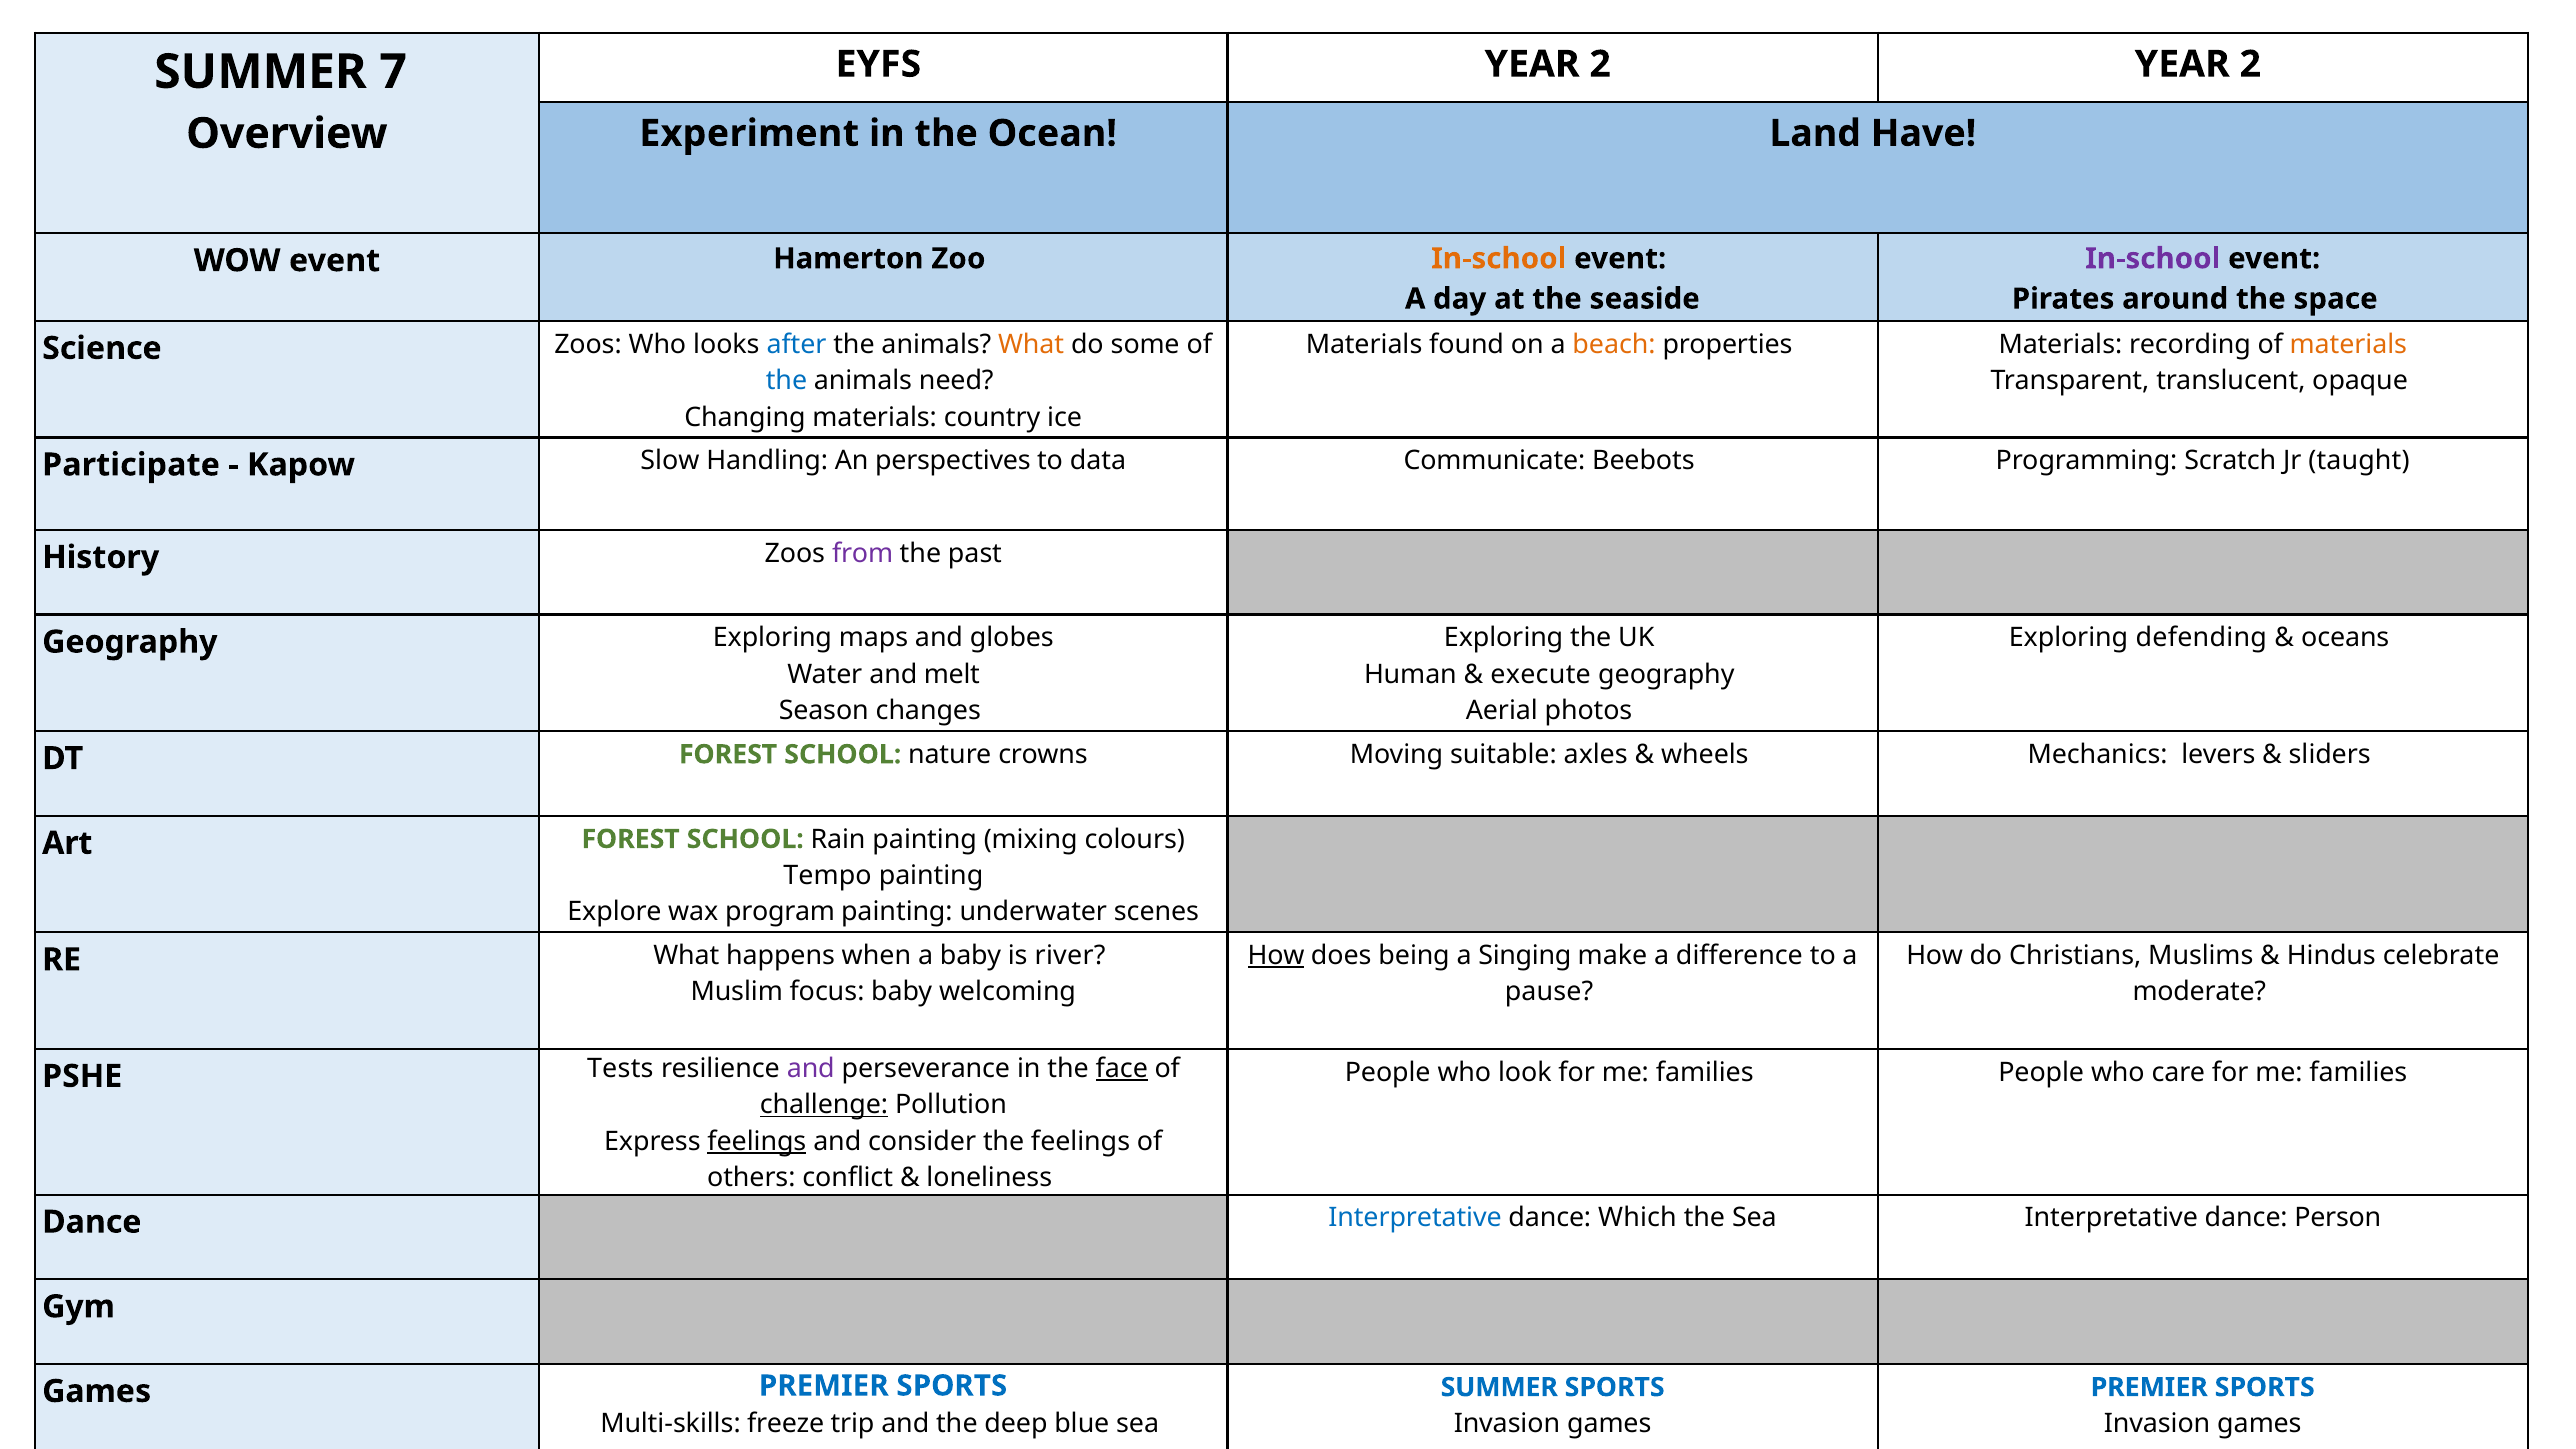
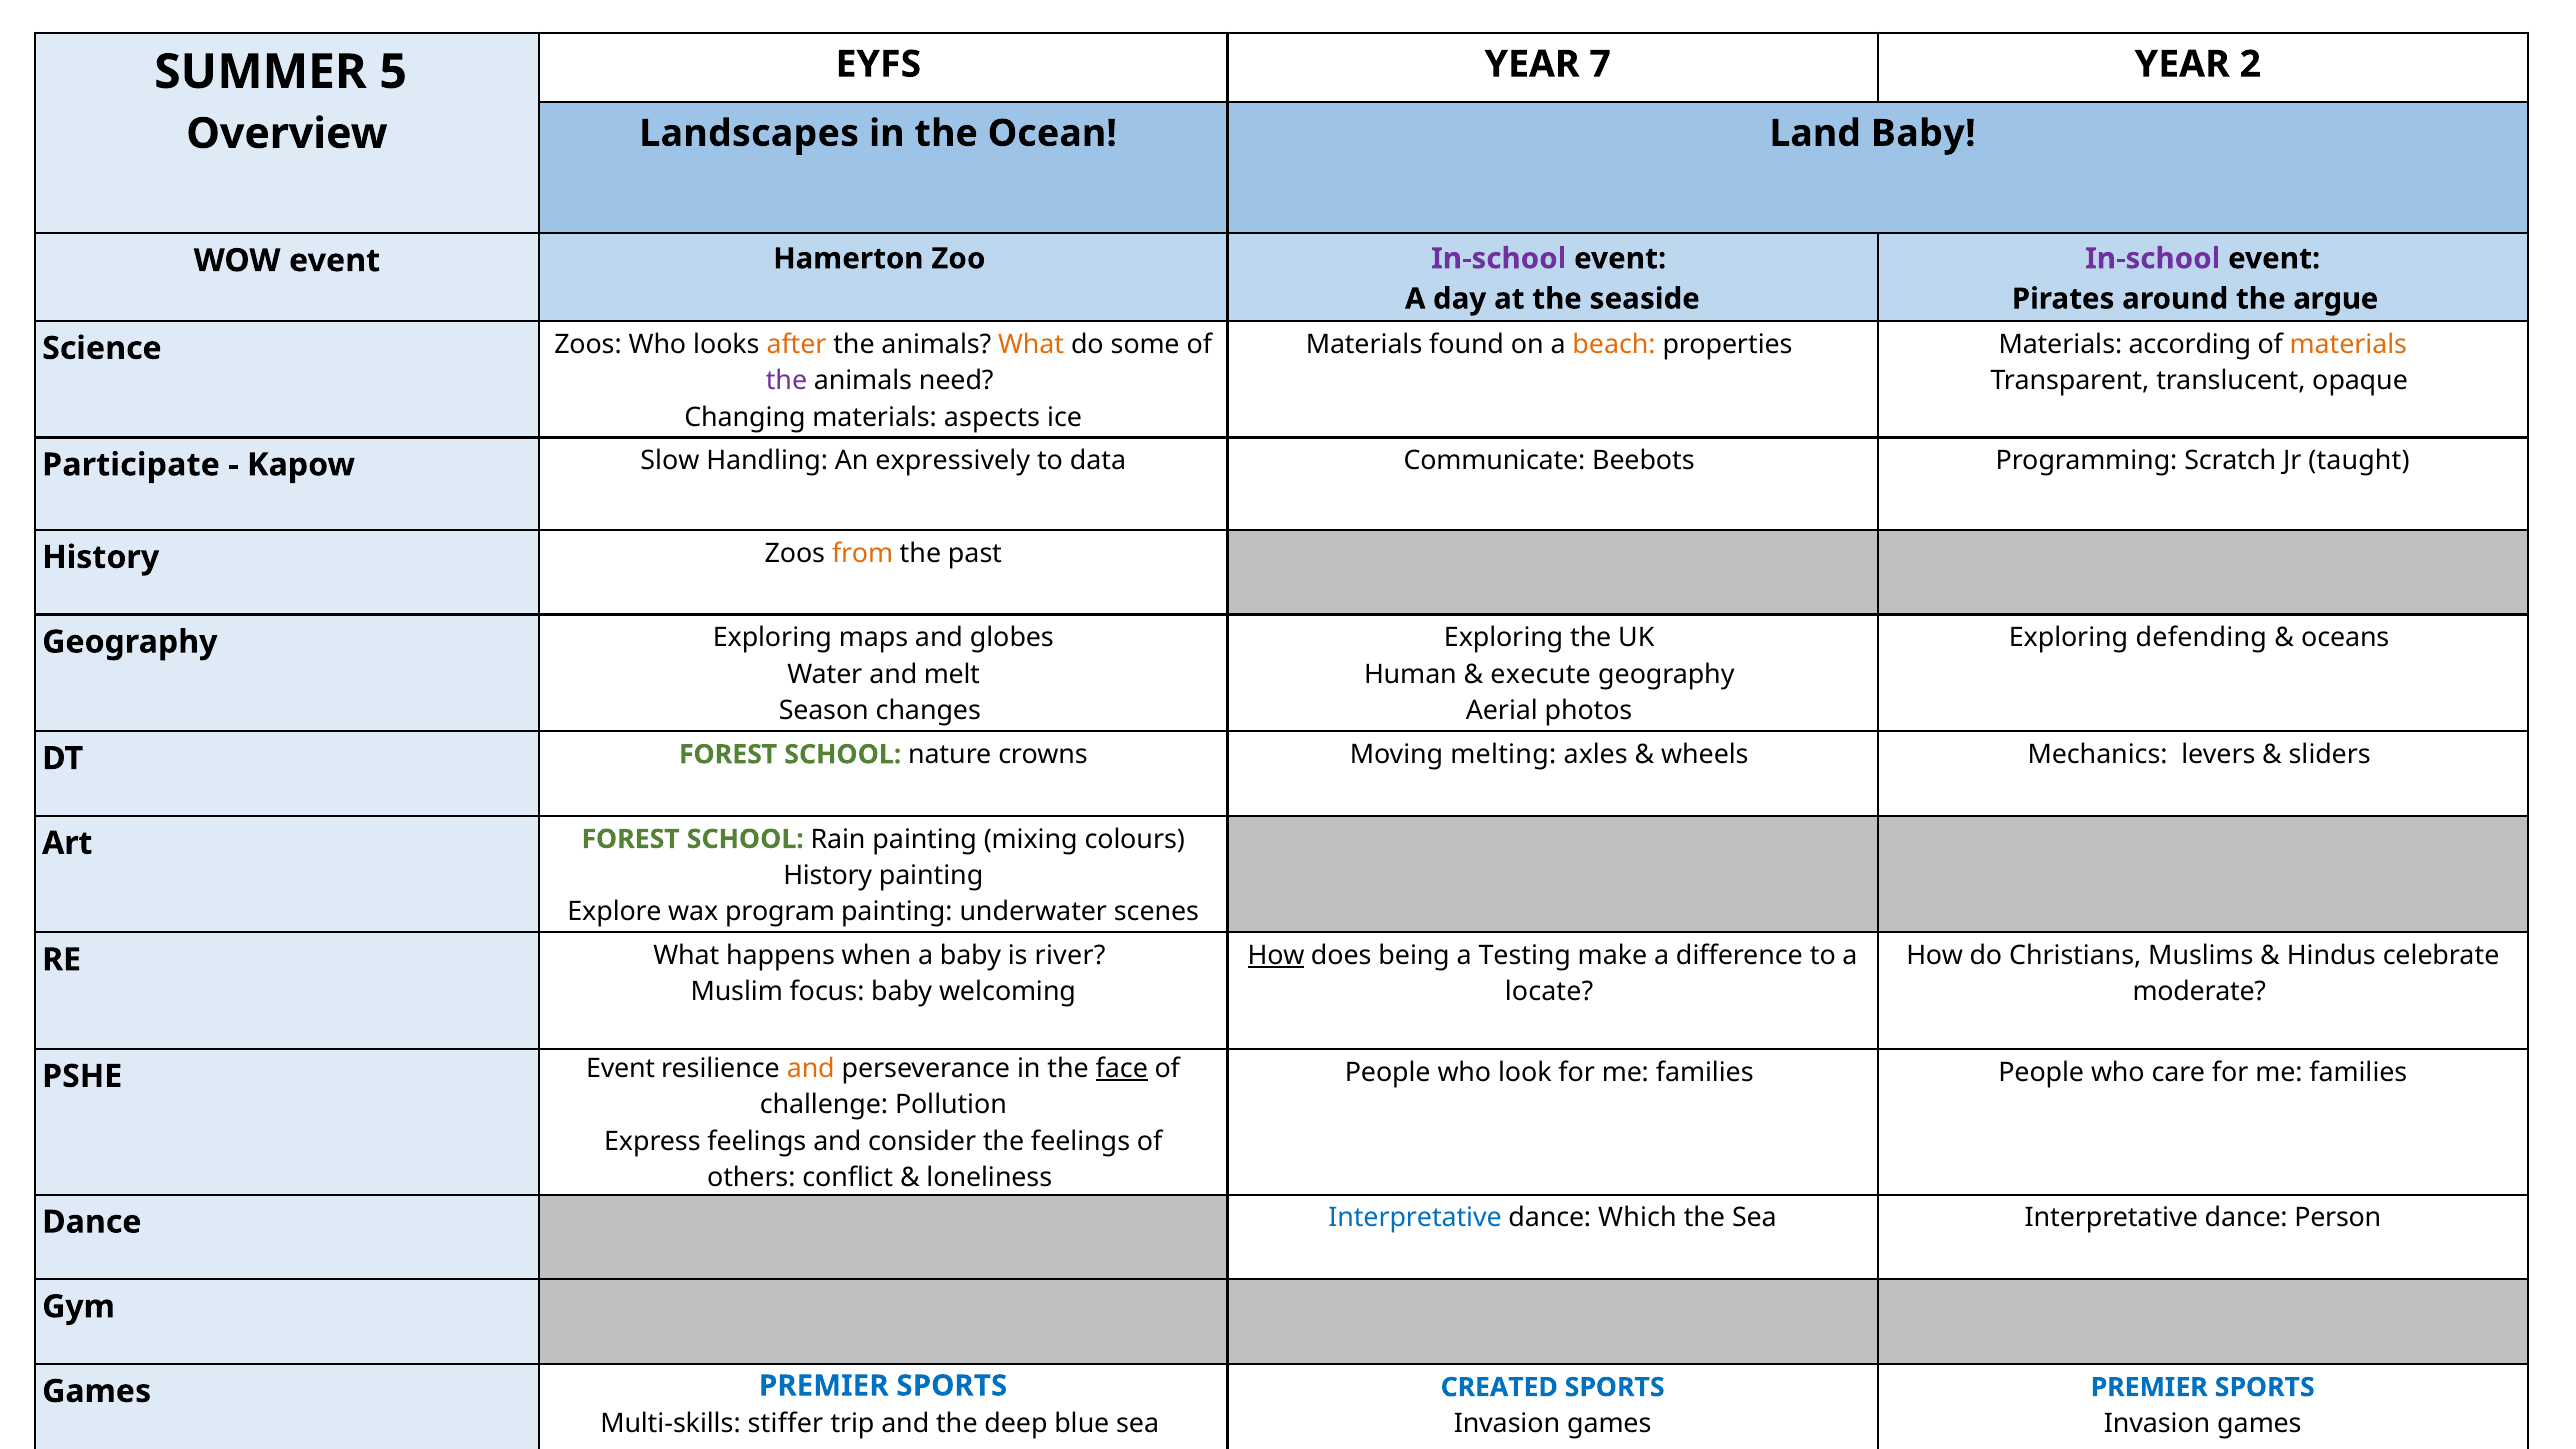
EYFS YEAR 2: 2 -> 7 (1600, 64)
7: 7 -> 5 (393, 72)
Experiment: Experiment -> Landscapes (749, 133)
Land Have: Have -> Baby (1923, 133)
In-school colour: orange -> purple (1499, 259)
space: space -> argue (2336, 299)
recording: recording -> according (2190, 344)
after colour: blue -> orange (797, 344)
the colour: blue -> purple (787, 381)
country: country -> aspects (992, 417)
perspectives: perspectives -> expressively (953, 461)
from colour: purple -> orange (863, 553)
suitable: suitable -> melting (1503, 755)
Tempo: Tempo -> History (828, 876)
Singing: Singing -> Testing (1525, 956)
pause: pause -> locate (1549, 992)
PSHE Tests: Tests -> Event (621, 1069)
and colour: purple -> orange (811, 1069)
challenge underline: present -> none (824, 1105)
feelings underline: present -> none (757, 1142)
SUMMER: SUMMER -> CREATED (1499, 1387)
freeze: freeze -> stiffer (785, 1424)
